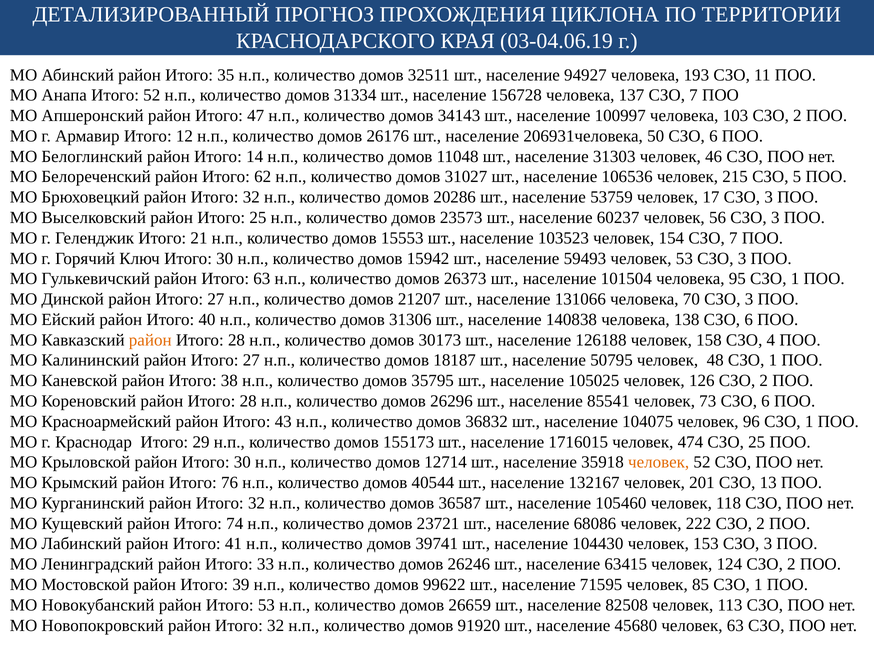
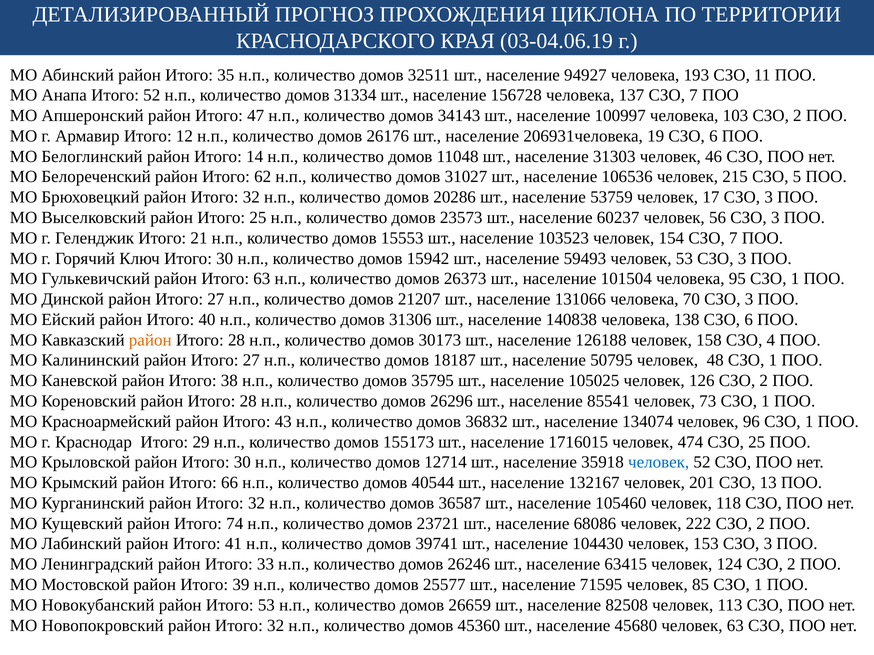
50: 50 -> 19 (656, 136)
73 СЗО 6: 6 -> 1 (765, 401)
104075: 104075 -> 134074 (648, 422)
человек colour: orange -> blue (659, 463)
76: 76 -> 66 (230, 483)
99622: 99622 -> 25577 (444, 585)
91920: 91920 -> 45360 (479, 626)
